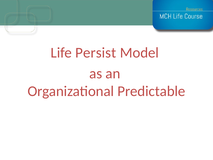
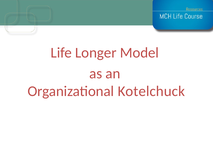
Persist: Persist -> Longer (96, 53)
Predictable: Predictable -> Kotelchuck (151, 91)
